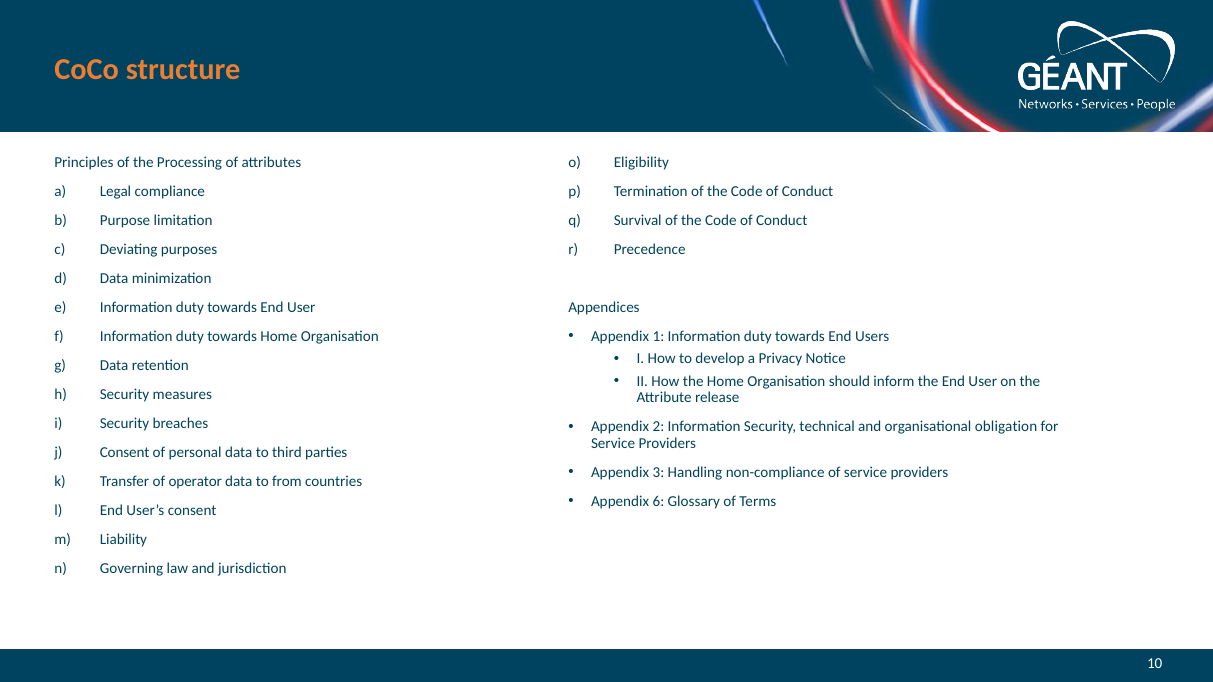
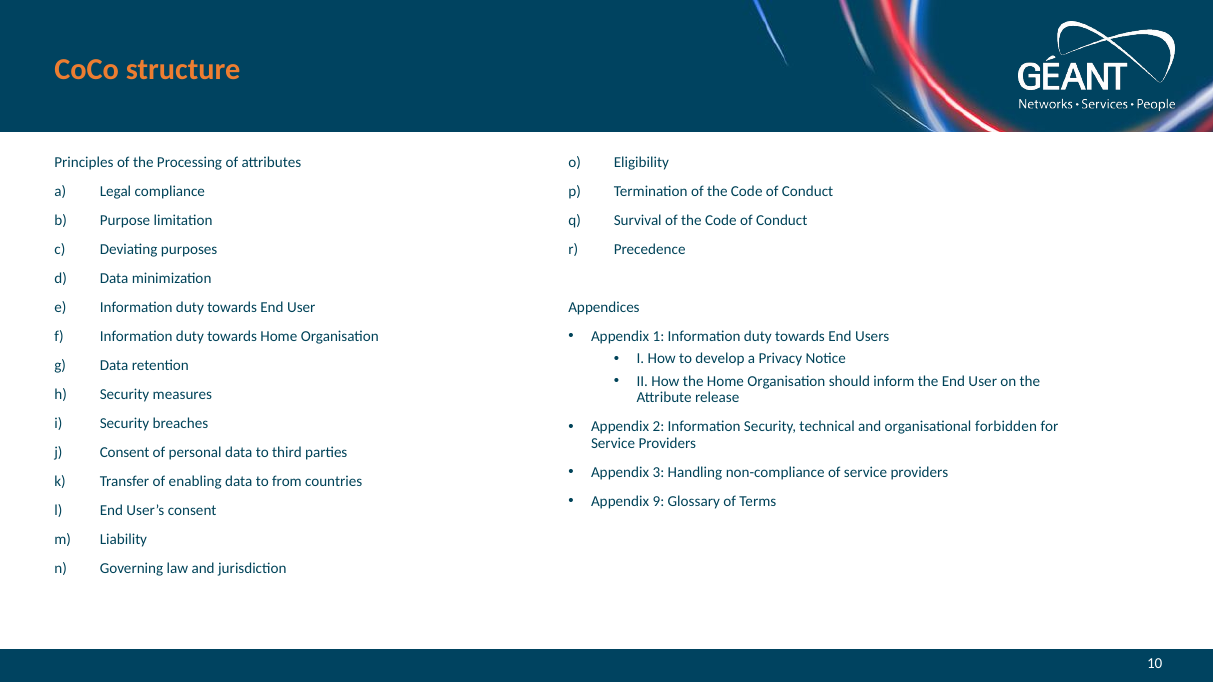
obligation: obligation -> forbidden (1006, 427)
operator: operator -> enabling (195, 481)
6: 6 -> 9 (658, 501)
